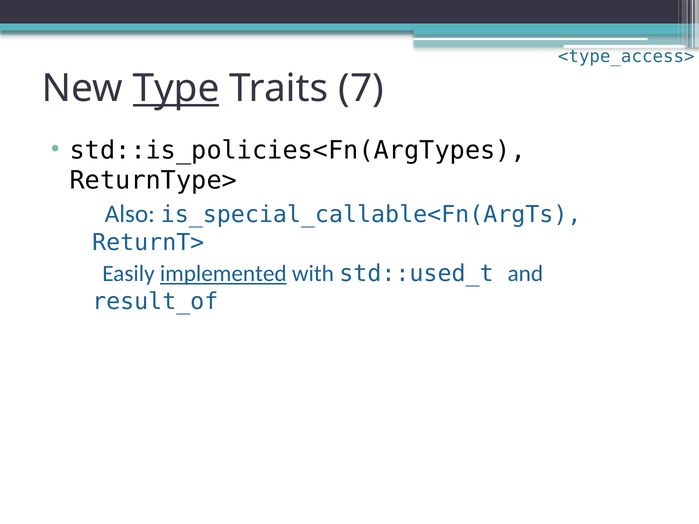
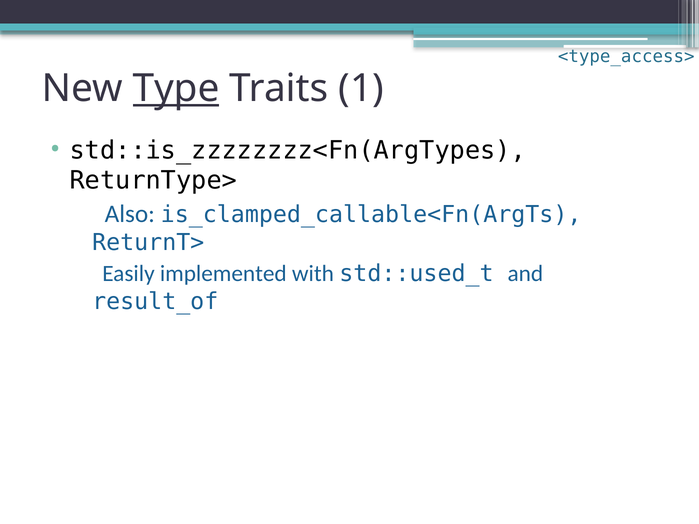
7: 7 -> 1 (361, 88)
std::is_policies<Fn(ArgTypes: std::is_policies<Fn(ArgTypes -> std::is_zzzzzzzz<Fn(ArgTypes (298, 150)
is_special_callable<Fn(ArgTs: is_special_callable<Fn(ArgTs -> is_clamped_callable<Fn(ArgTs (371, 214)
implemented underline: present -> none (223, 274)
